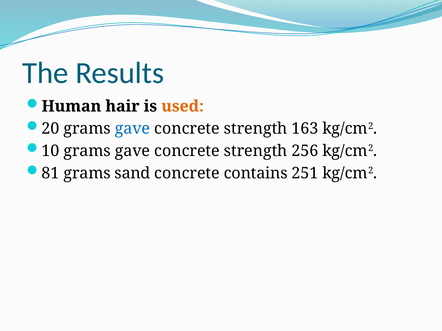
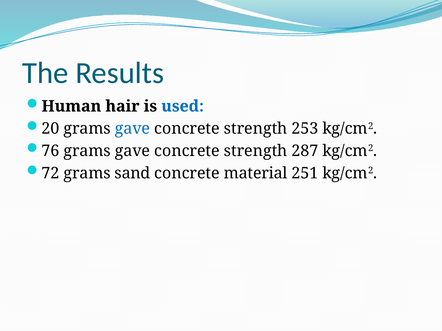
used colour: orange -> blue (183, 106)
163: 163 -> 253 (305, 129)
10: 10 -> 76 (51, 151)
256: 256 -> 287 (305, 151)
81: 81 -> 72 (51, 173)
contains: contains -> material (256, 173)
